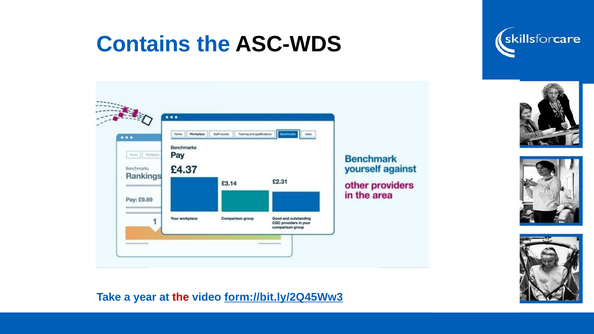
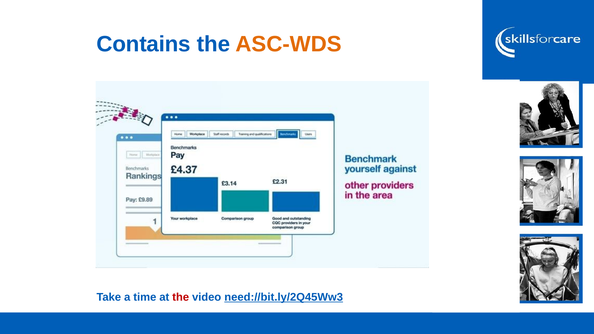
ASC-WDS colour: black -> orange (289, 44)
year: year -> time (145, 297)
form://bit.ly/2Q45Ww3: form://bit.ly/2Q45Ww3 -> need://bit.ly/2Q45Ww3 (284, 297)
